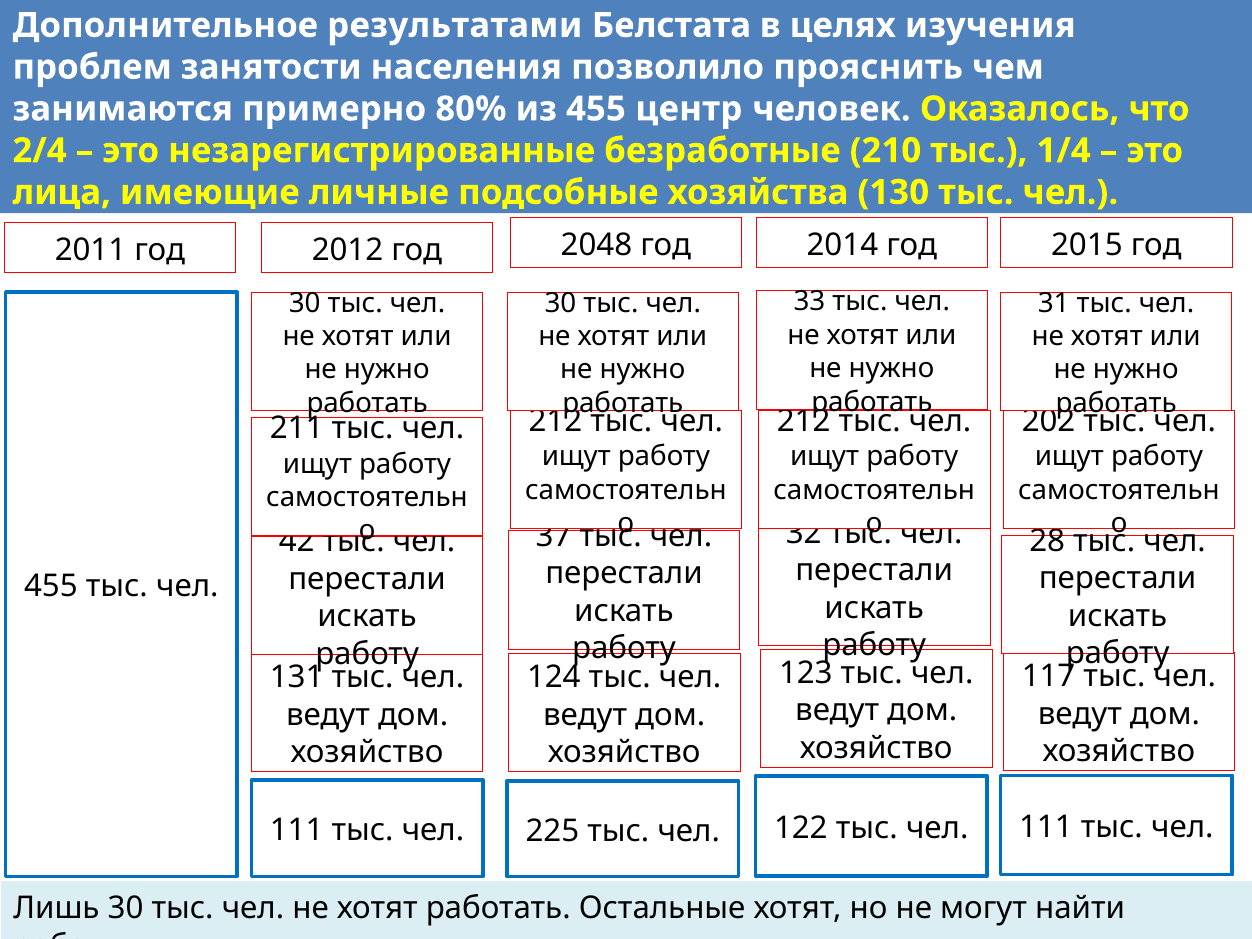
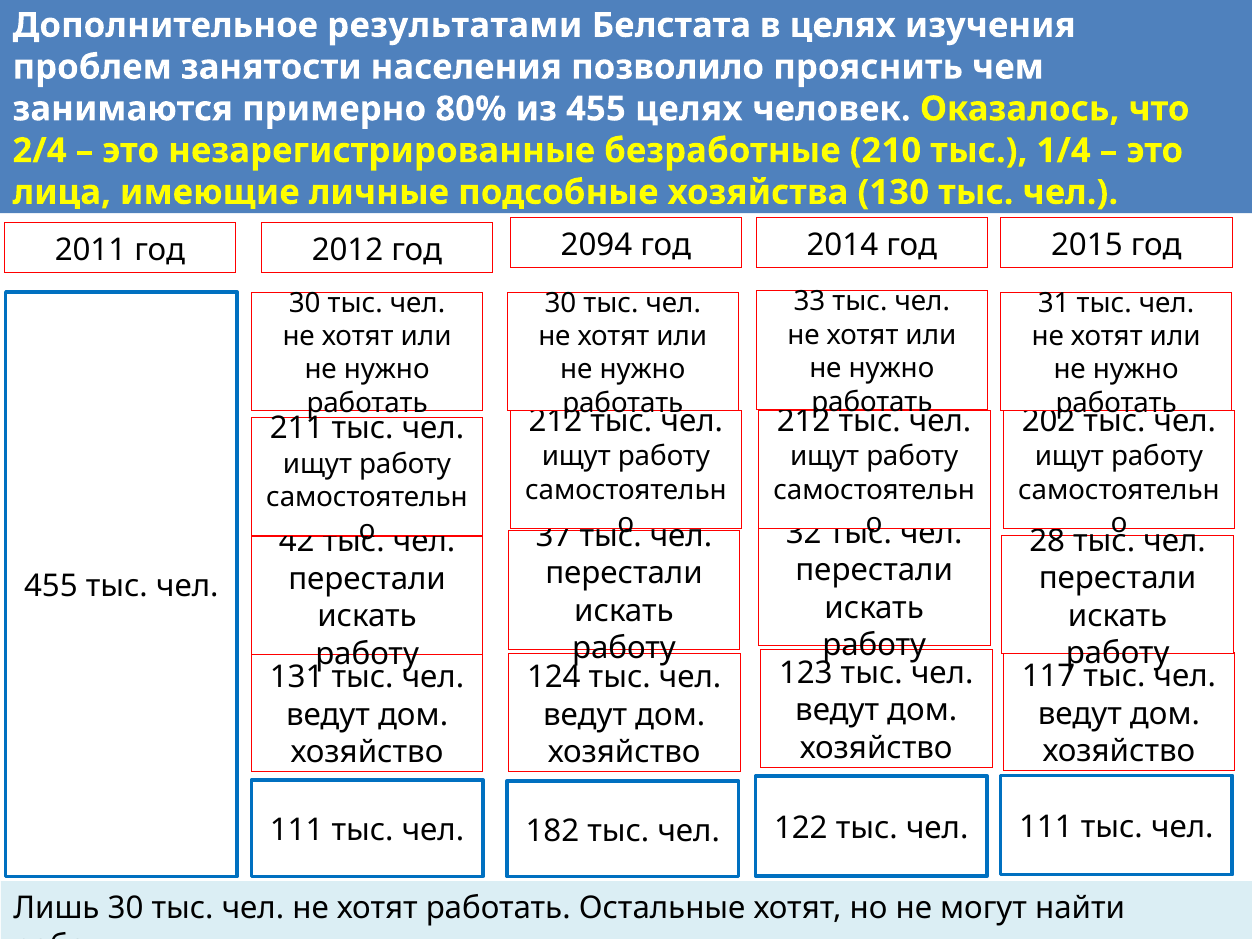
455 центр: центр -> целях (689, 109)
2048: 2048 -> 2094 (596, 245)
225: 225 -> 182 (552, 831)
